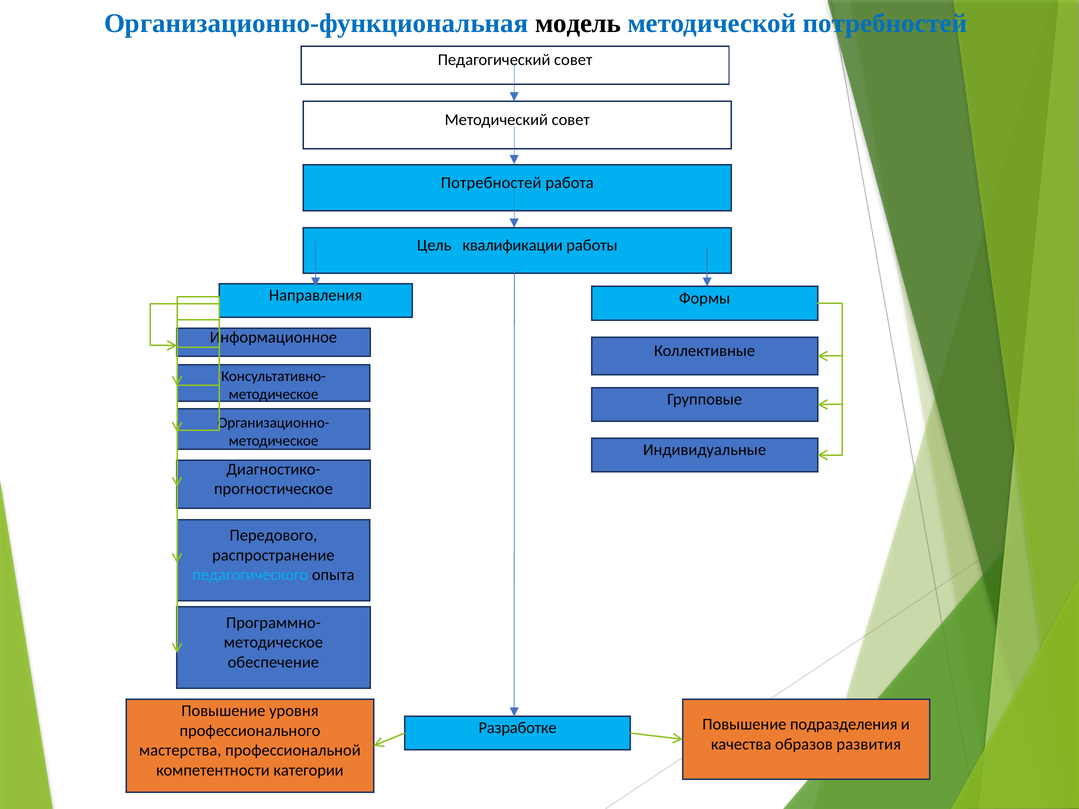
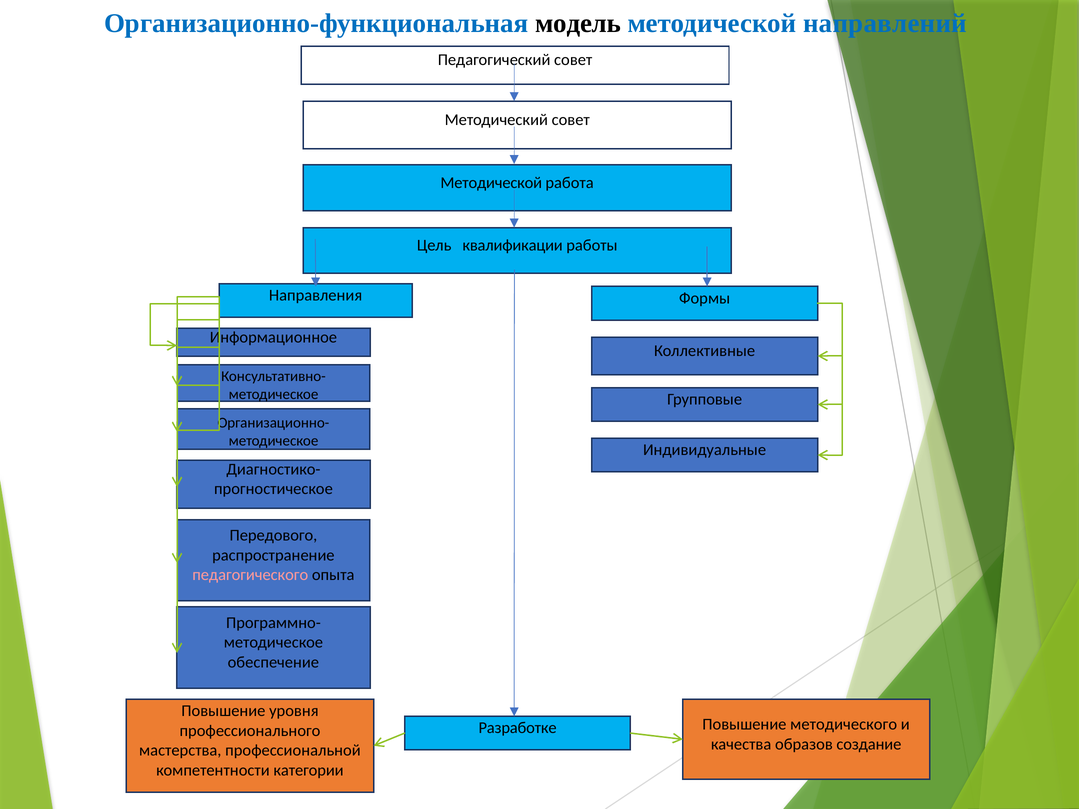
методической потребностей: потребностей -> направлений (885, 23)
Потребностей: Потребностей -> Методической (491, 183)
педагогического colour: light blue -> pink (250, 575)
подразделения: подразделения -> методического (844, 725)
развития: развития -> создание (869, 744)
